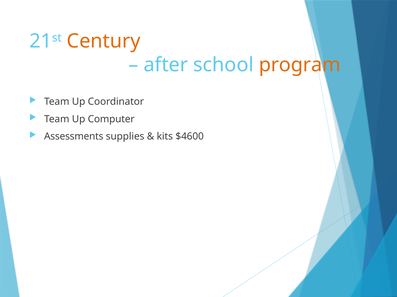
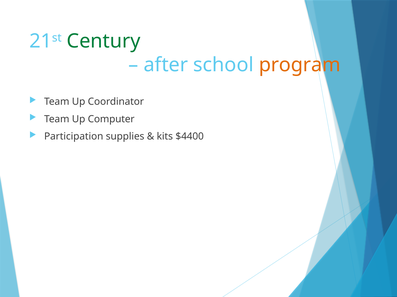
Century colour: orange -> green (104, 41)
Assessments: Assessments -> Participation (74, 137)
$4600: $4600 -> $4400 (190, 137)
